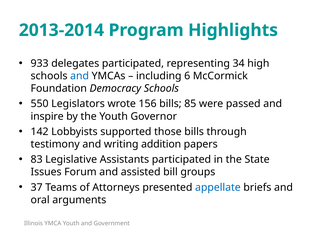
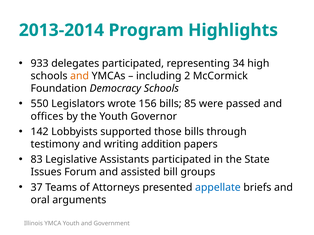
and colour: blue -> orange (80, 76)
6: 6 -> 2 (187, 76)
inspire: inspire -> offices (47, 117)
